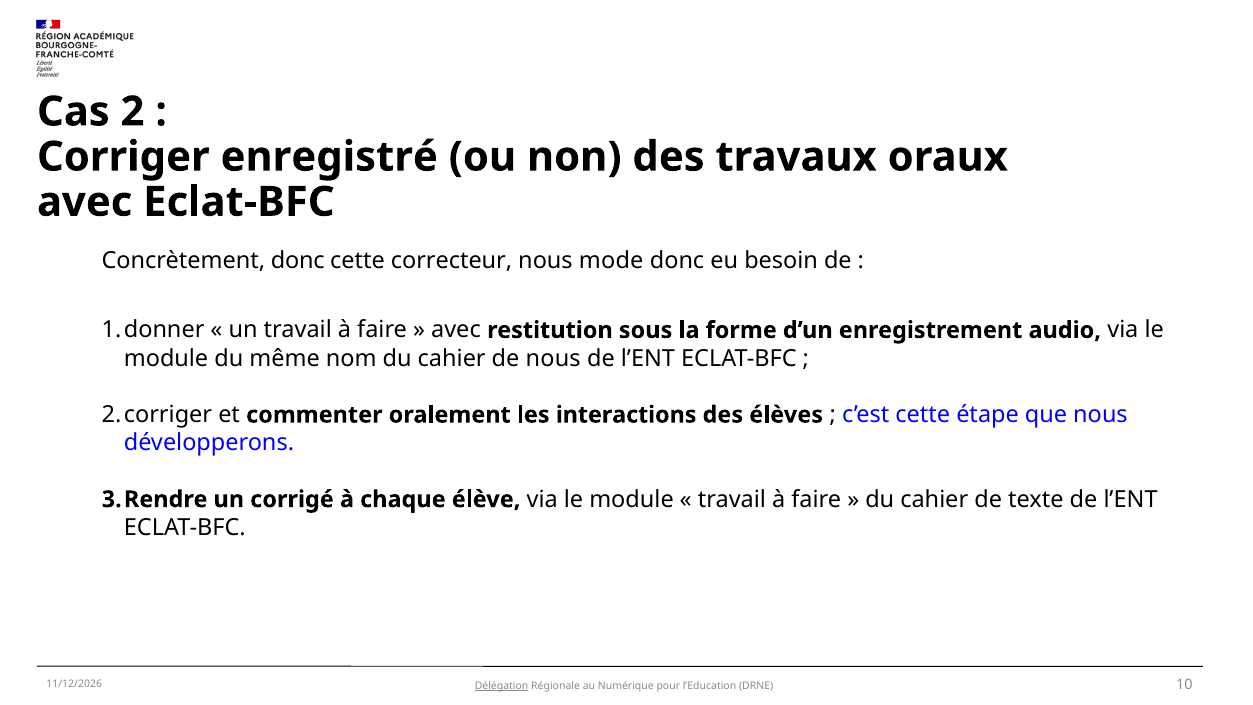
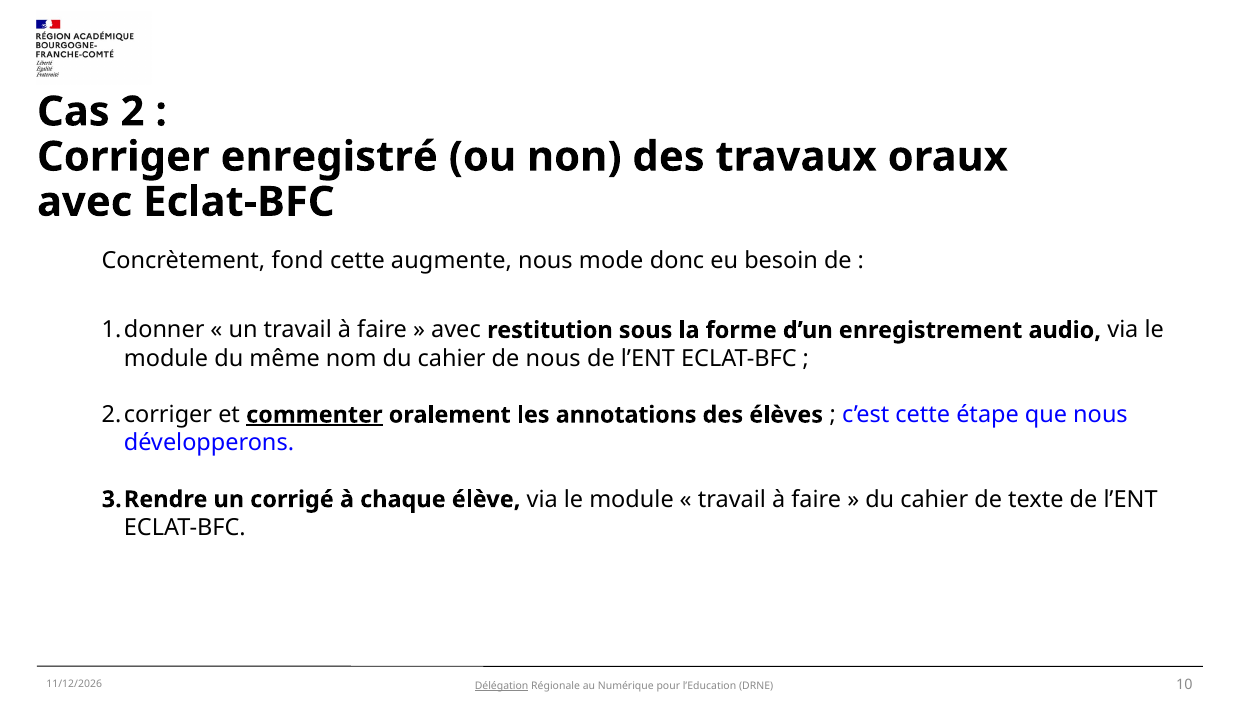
Concrètement donc: donc -> fond (298, 261)
correcteur: correcteur -> augmente (451, 261)
commenter underline: none -> present (314, 415)
interactions: interactions -> annotations (626, 415)
